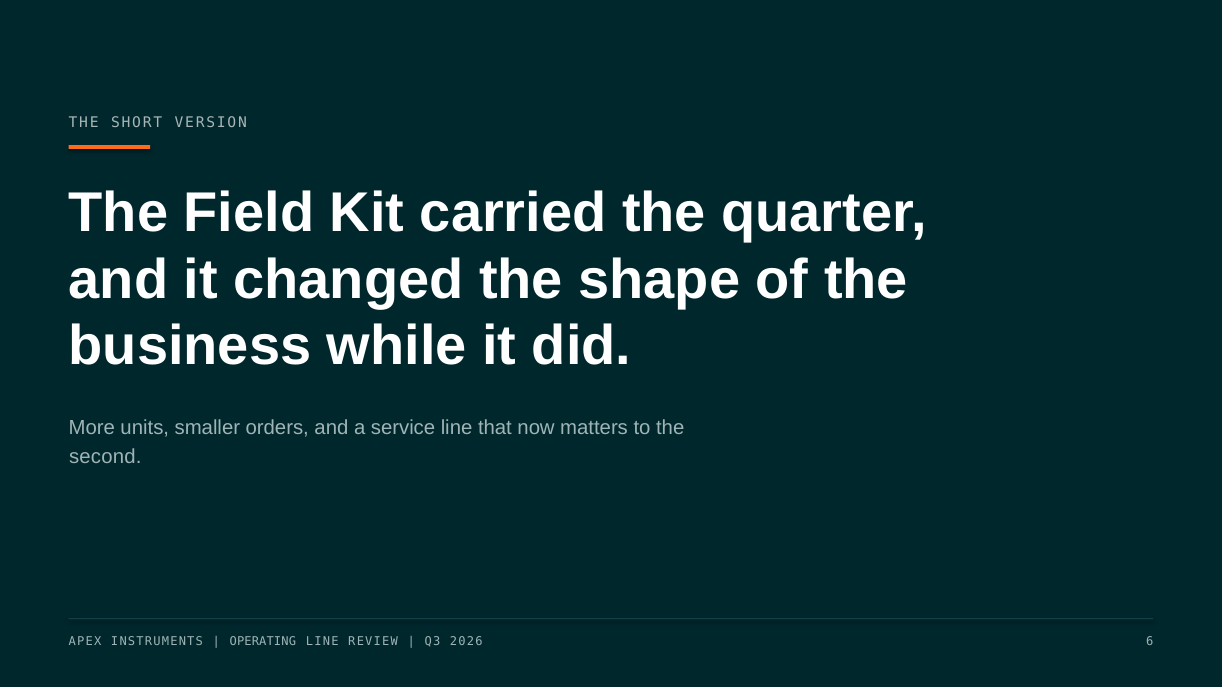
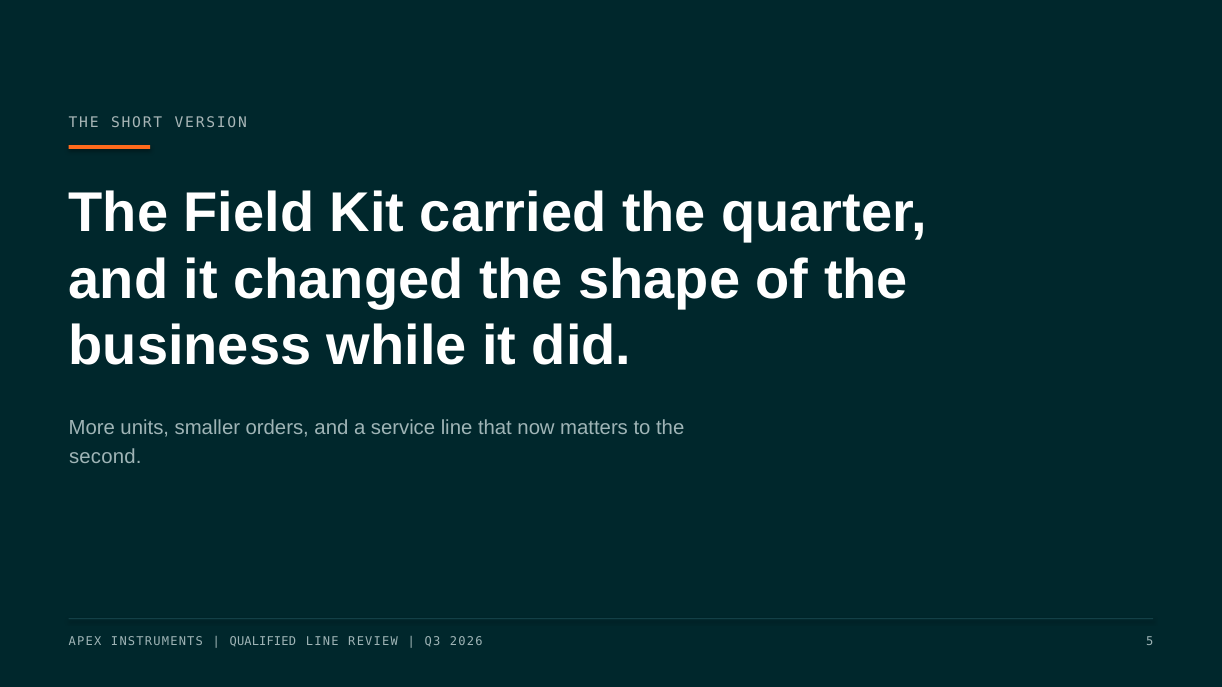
OPERATING: OPERATING -> QUALIFIED (263, 642)
6: 6 -> 5 (1150, 642)
